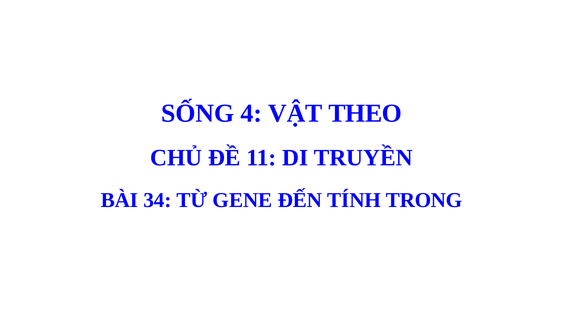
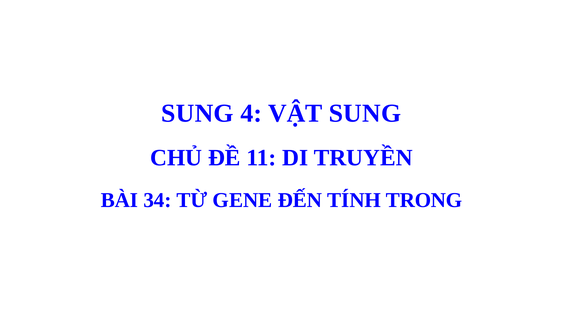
SỐNG: SỐNG -> SUNG (197, 113)
VẬT THEO: THEO -> SUNG (365, 113)
